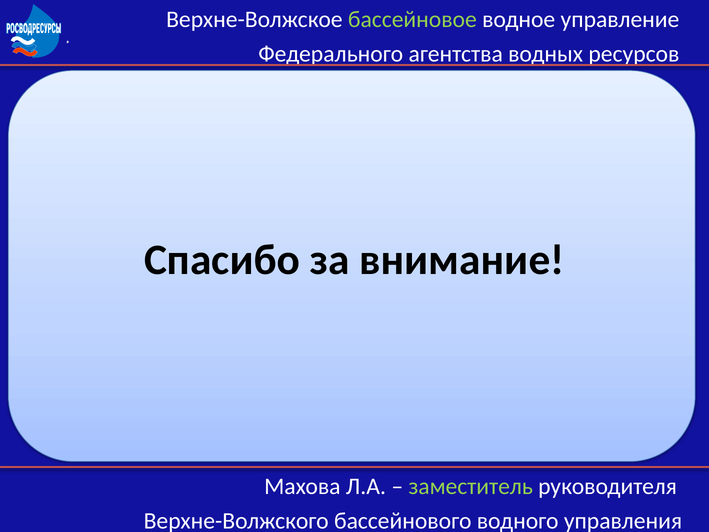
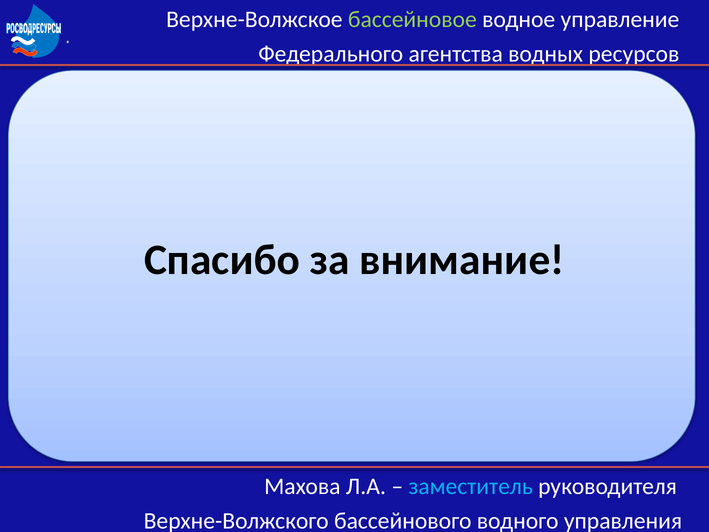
заместитель colour: light green -> light blue (471, 486)
